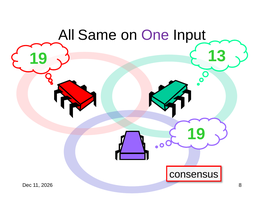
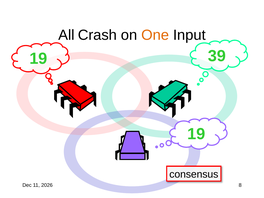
Same: Same -> Crash (97, 35)
One colour: purple -> orange (155, 35)
13: 13 -> 39 (217, 56)
